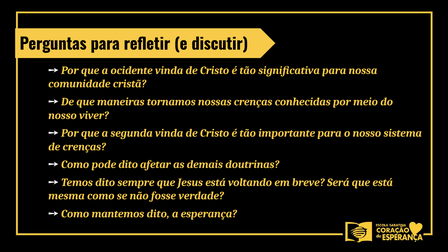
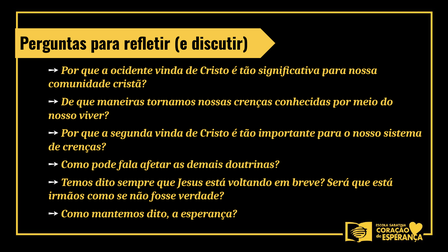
pode dito: dito -> fala (128, 165)
mesma: mesma -> irmãos (66, 196)
